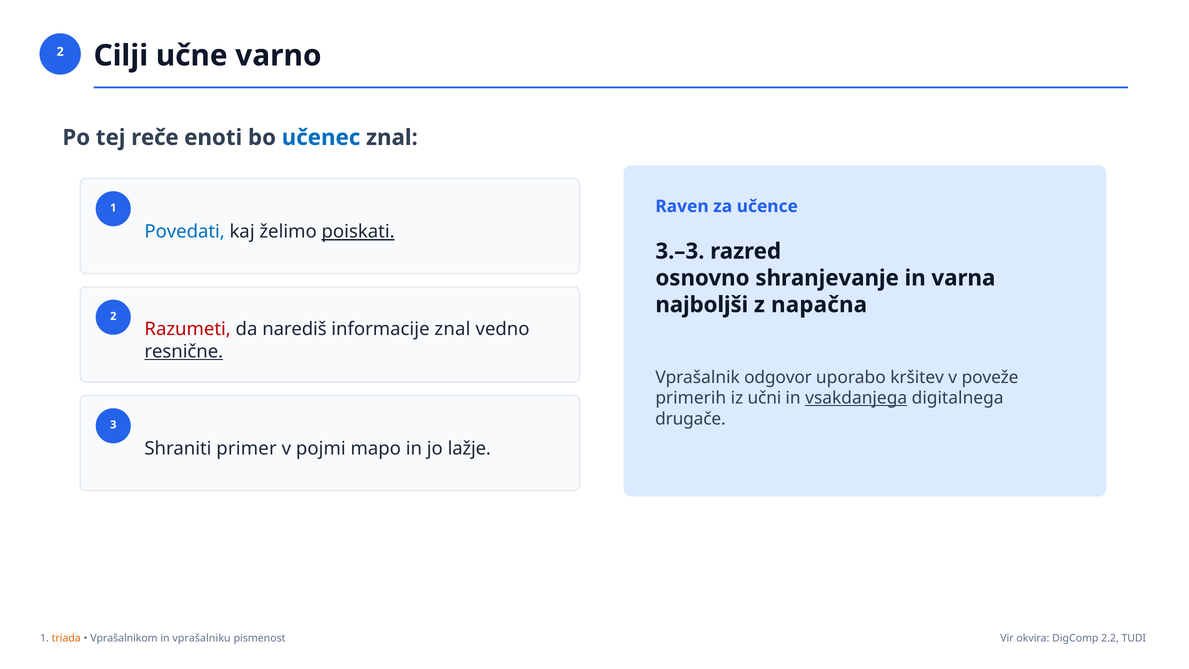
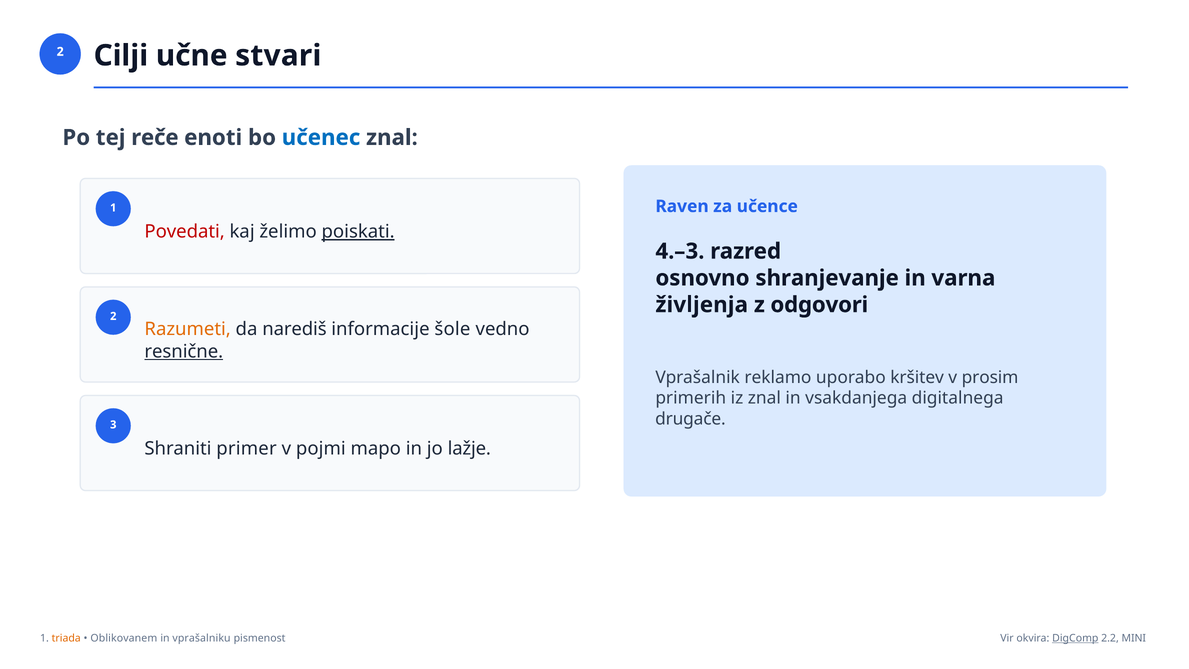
varno: varno -> stvari (278, 56)
Povedati colour: blue -> red (185, 232)
3.–3: 3.–3 -> 4.–3 (680, 251)
najboljši: najboljši -> življenja (702, 305)
napačna: napačna -> odgovori (819, 305)
Razumeti colour: red -> orange (188, 329)
informacije znal: znal -> šole (452, 329)
odgovor: odgovor -> reklamo (778, 377)
poveže: poveže -> prosim (990, 377)
iz učni: učni -> znal (764, 398)
vsakdanjega underline: present -> none (856, 398)
Vprašalnikom: Vprašalnikom -> Oblikovanem (124, 638)
DigComp underline: none -> present (1075, 638)
TUDI: TUDI -> MINI (1134, 638)
